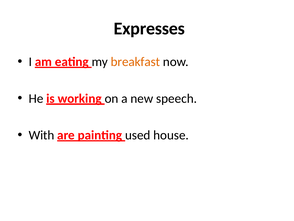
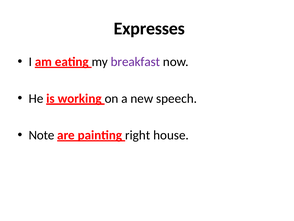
breakfast colour: orange -> purple (135, 62)
With: With -> Note (42, 135)
used: used -> right (138, 135)
